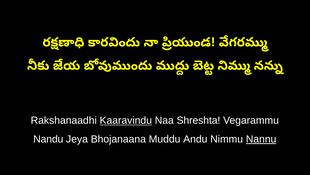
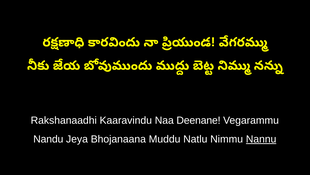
Kaaravindu underline: present -> none (126, 120)
Shreshta: Shreshta -> Deenane (199, 120)
Andu: Andu -> Natlu (195, 139)
